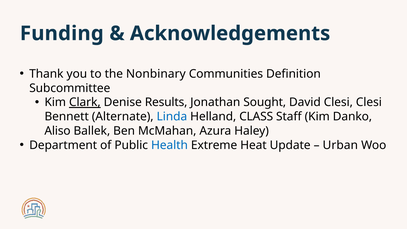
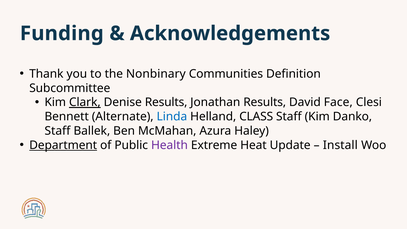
Jonathan Sought: Sought -> Results (265, 102)
David Clesi: Clesi -> Face (338, 102)
Aliso: Aliso -> Staff (57, 131)
Department underline: none -> present (63, 145)
Health colour: blue -> purple (170, 145)
Urban: Urban -> Install (340, 145)
